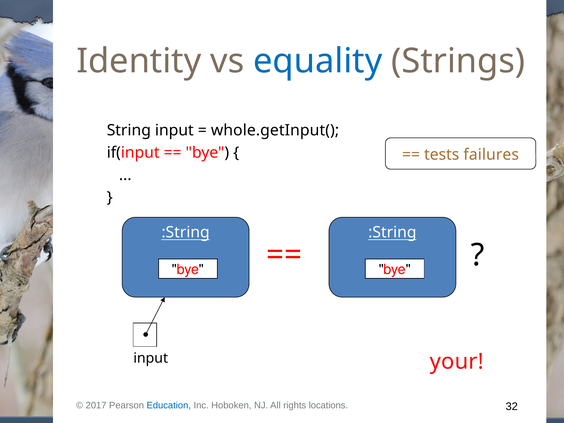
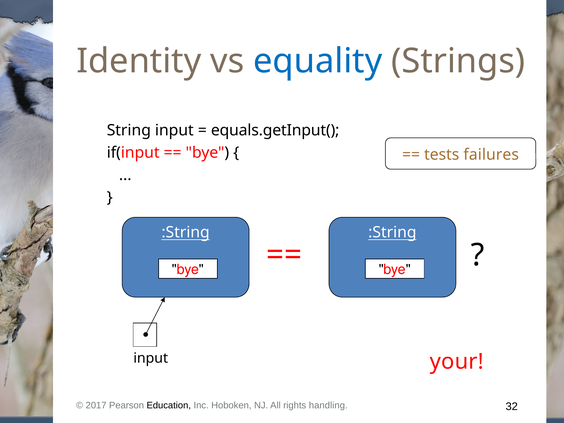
whole.getInput(: whole.getInput( -> equals.getInput( (275, 130)
Education colour: blue -> black (169, 405)
locations: locations -> handling (328, 405)
